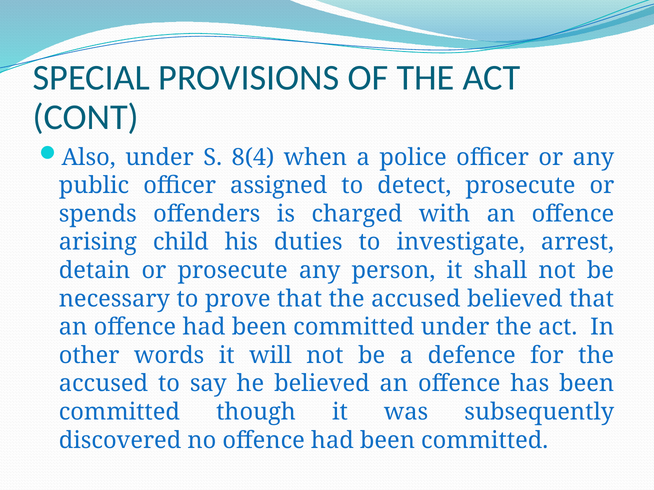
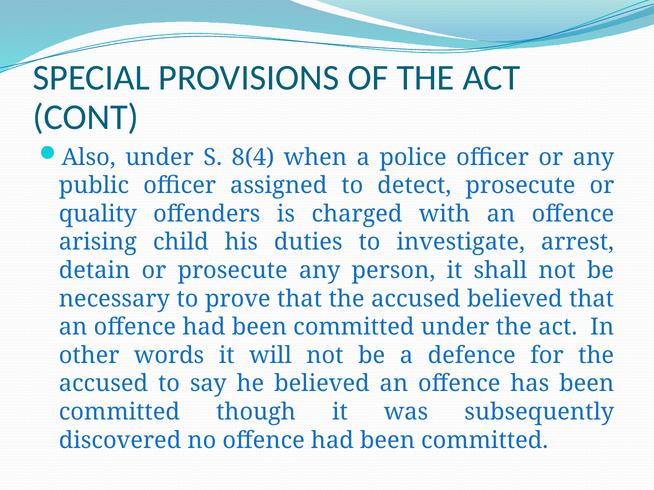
spends: spends -> quality (98, 214)
